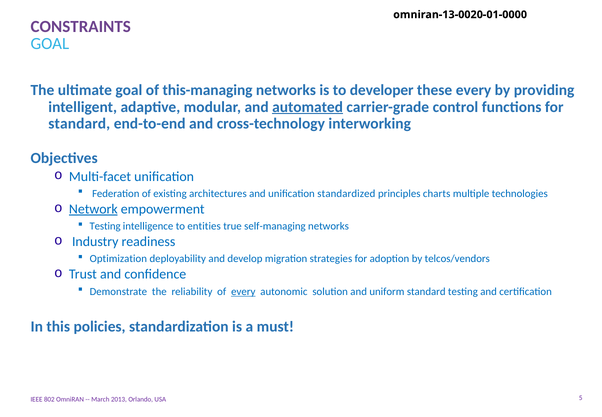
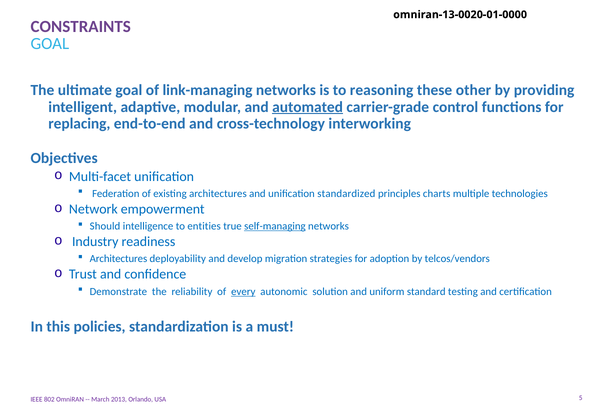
this-managing: this-managing -> link-managing (208, 90)
developer: developer -> reasoning (382, 90)
these every: every -> other (473, 90)
standard: standard -> replacing (79, 124)
Network underline: present -> none (93, 209)
Testing: Testing -> Should (105, 226)
self-managing underline: none -> present (275, 226)
Optimization: Optimization -> Architectures (118, 259)
